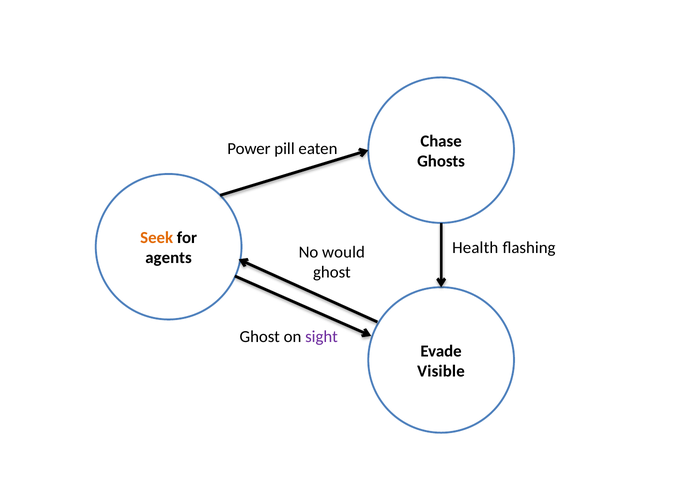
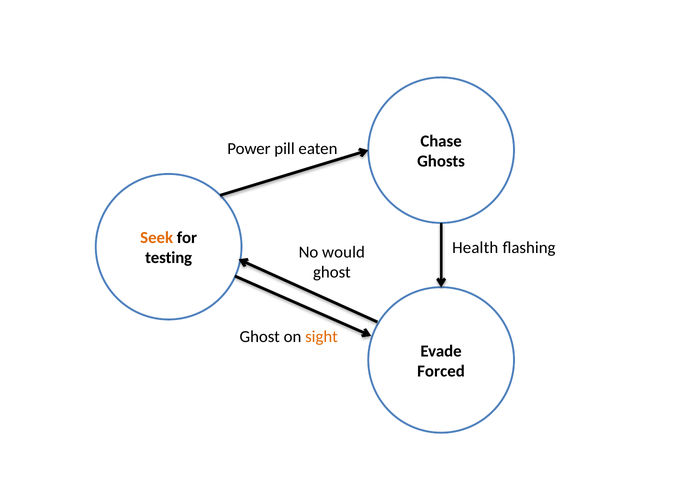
agents: agents -> testing (169, 258)
sight colour: purple -> orange (322, 337)
Visible: Visible -> Forced (441, 372)
